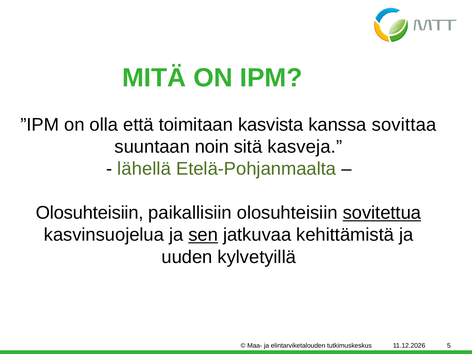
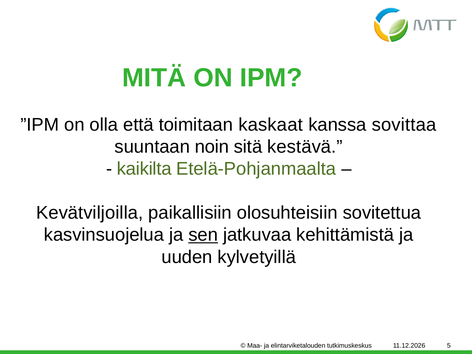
kasvista: kasvista -> kaskaat (271, 125)
kasveja: kasveja -> kestävä (305, 147)
lähellä: lähellä -> kaikilta (144, 169)
Olosuhteisiin: Olosuhteisiin -> Kevätviljoilla (90, 213)
sovitettua underline: present -> none (382, 213)
